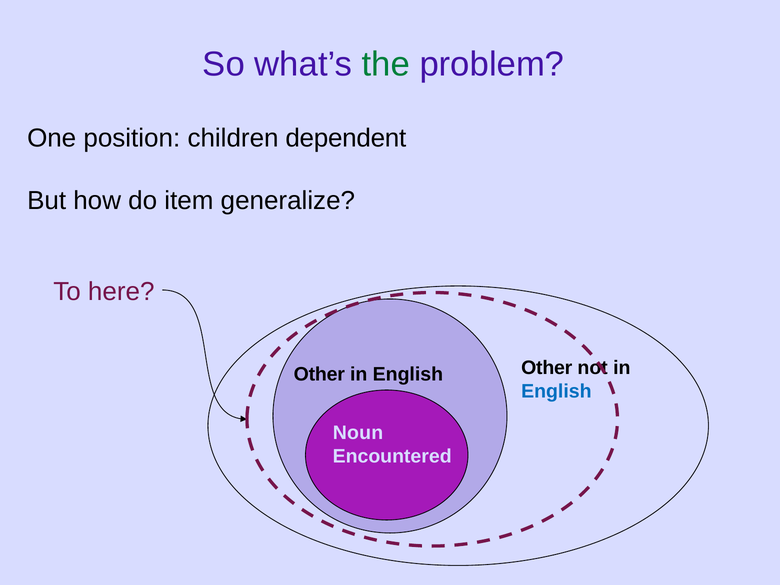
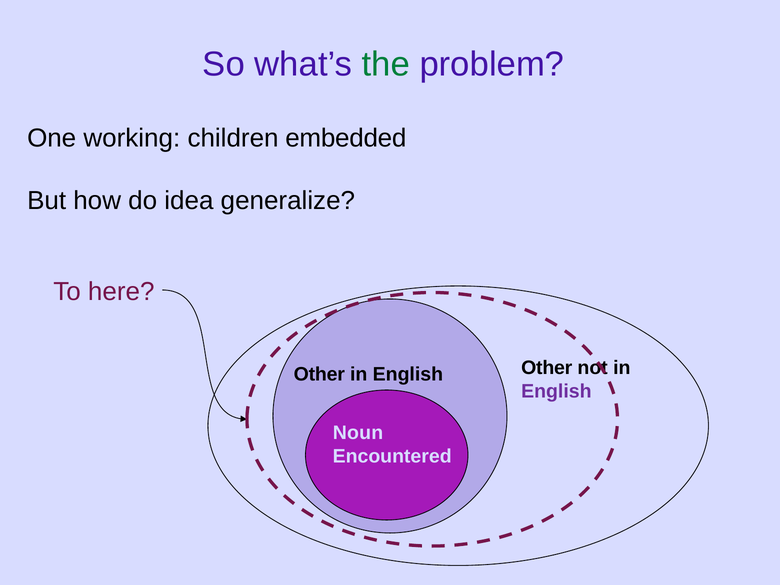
position: position -> working (132, 138)
dependent: dependent -> embedded (346, 138)
item: item -> idea (189, 201)
English colour: blue -> purple (556, 391)
